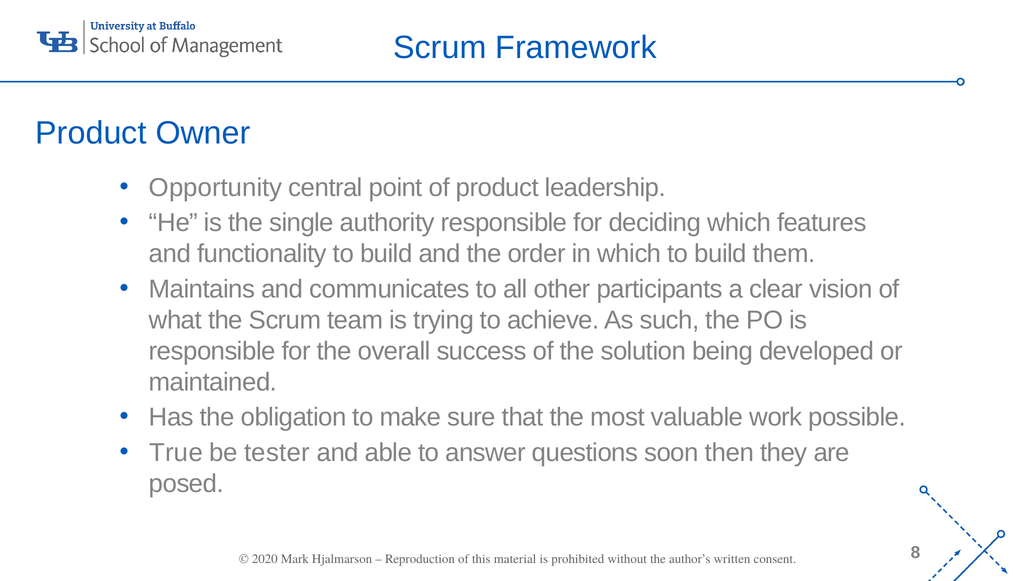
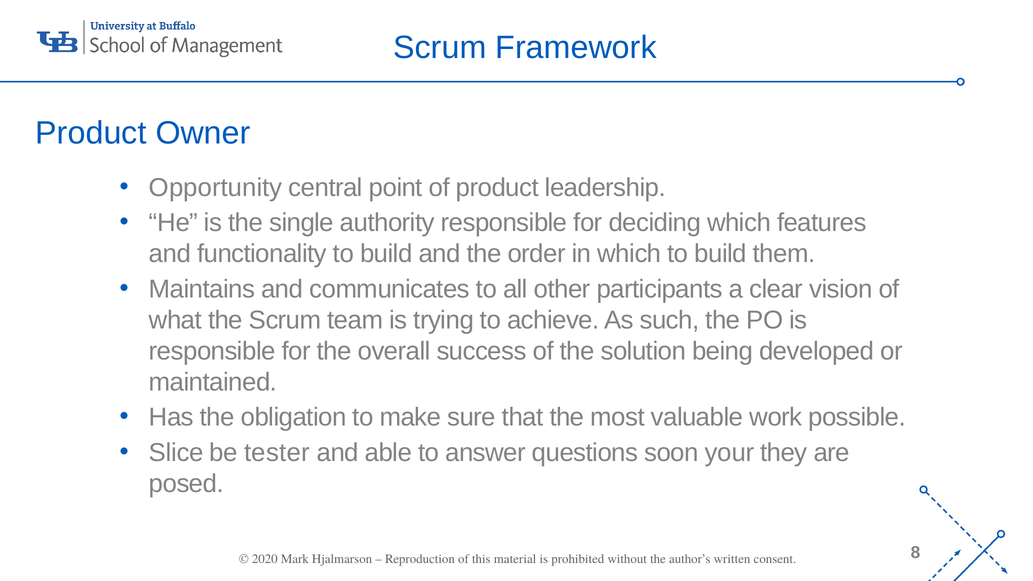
True: True -> Slice (176, 453)
then: then -> your (729, 453)
